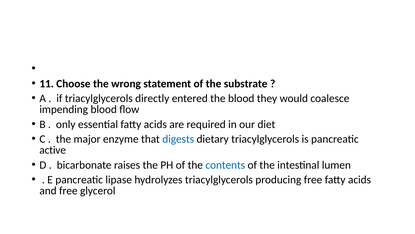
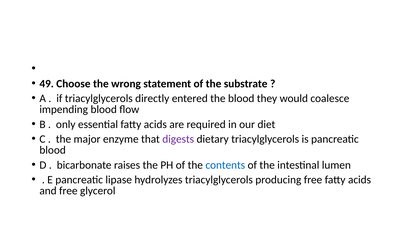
11: 11 -> 49 (47, 84)
digests colour: blue -> purple (178, 139)
active: active -> blood (53, 150)
